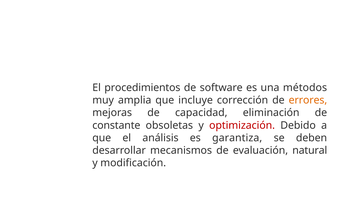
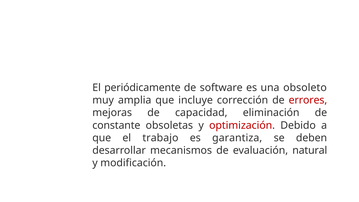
procedimientos: procedimientos -> periódicamente (142, 88)
métodos: métodos -> obsoleto (305, 88)
errores colour: orange -> red (308, 100)
análisis: análisis -> trabajo (160, 138)
